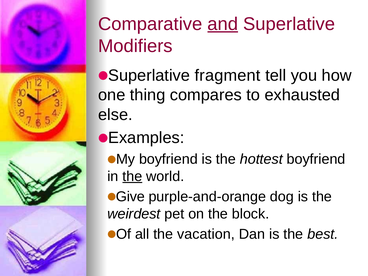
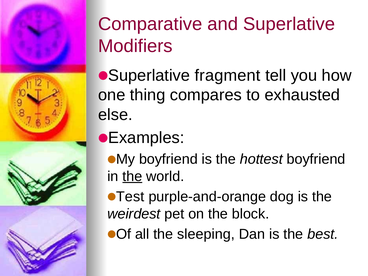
and underline: present -> none (223, 24)
Give: Give -> Test (130, 197)
vacation: vacation -> sleeping (206, 234)
